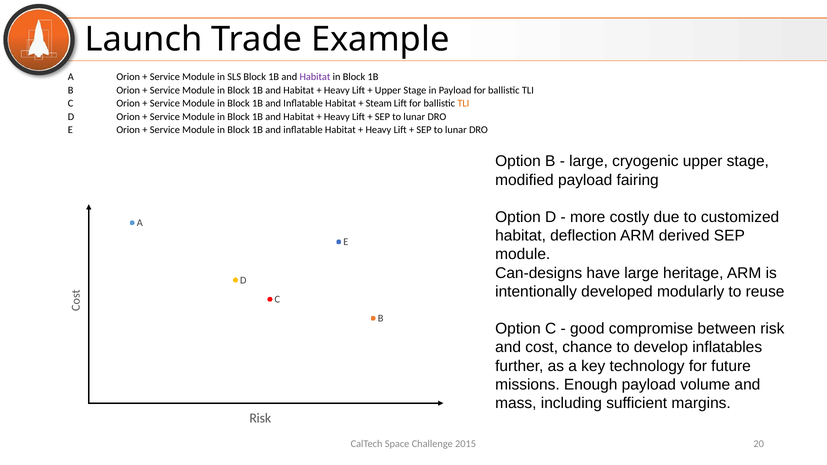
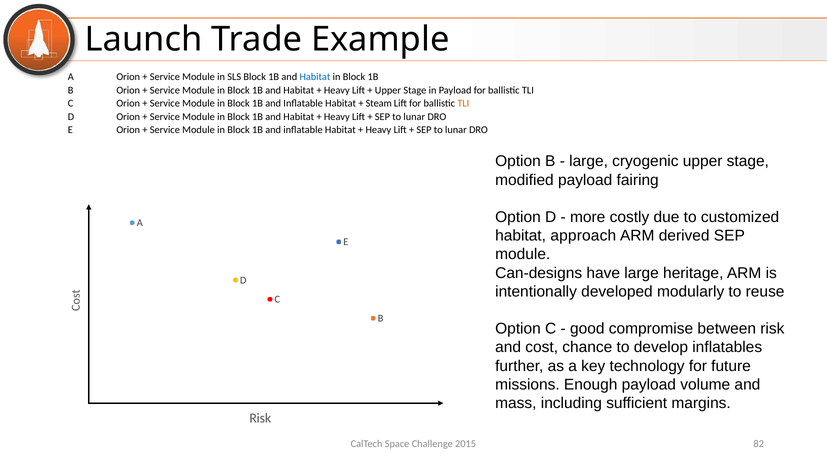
Habitat colour: purple -> blue (315, 77)
deflection: deflection -> approach (583, 236)
20: 20 -> 82 (759, 444)
